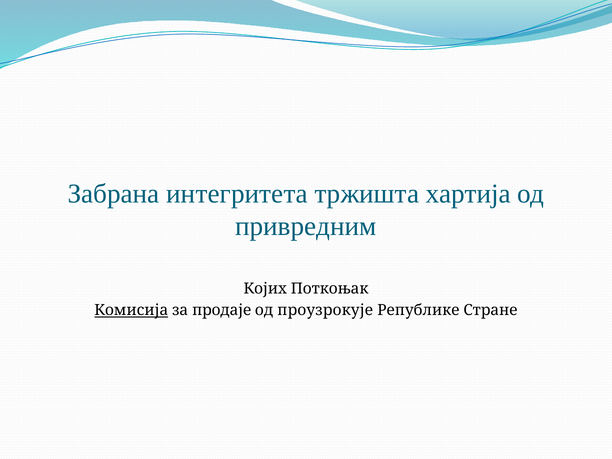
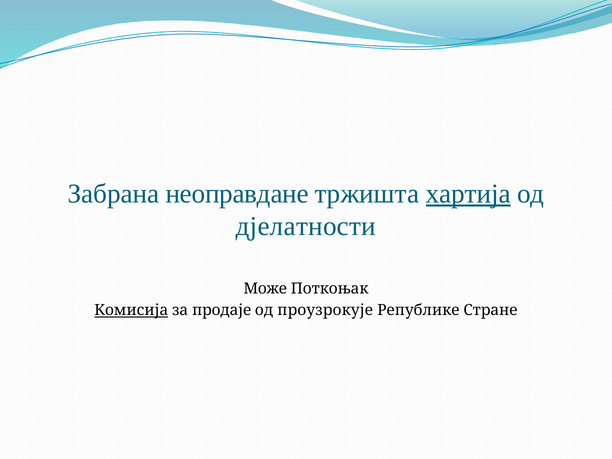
интегритета: интегритета -> неоправдане (237, 194)
хартија underline: none -> present (468, 194)
привредним: привредним -> дјелатности (306, 227)
Којих: Којих -> Може (265, 289)
